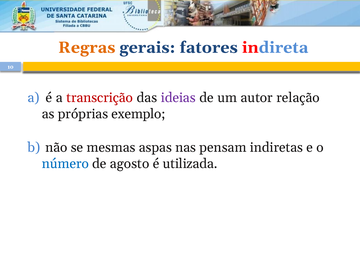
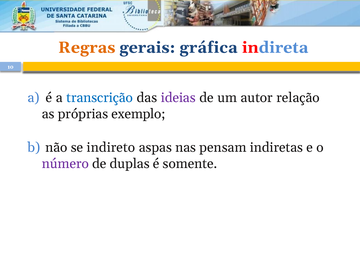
fatores: fatores -> gráfica (209, 48)
transcrição colour: red -> blue (100, 98)
mesmas: mesmas -> indireto (111, 148)
número colour: blue -> purple (65, 164)
agosto: agosto -> duplas (130, 164)
utilizada: utilizada -> somente (190, 164)
